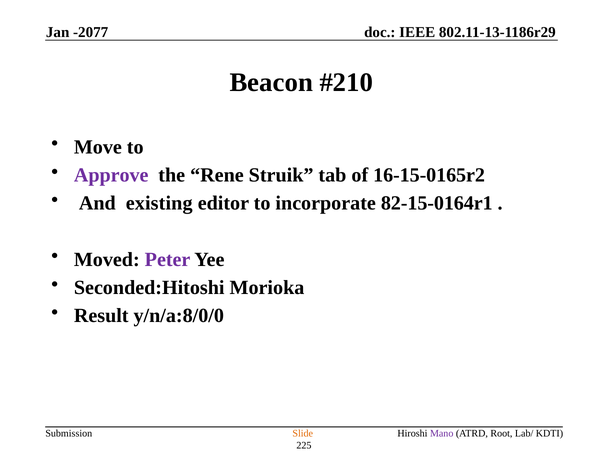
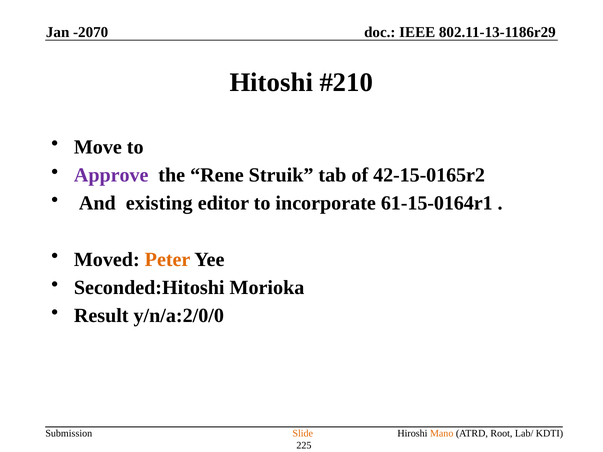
-2077: -2077 -> -2070 (91, 32)
Beacon: Beacon -> Hitoshi (271, 82)
16-15-0165r2: 16-15-0165r2 -> 42-15-0165r2 (429, 175)
82-15-0164r1: 82-15-0164r1 -> 61-15-0164r1 (437, 203)
Peter colour: purple -> orange (168, 260)
y/n/a:8/0/0: y/n/a:8/0/0 -> y/n/a:2/0/0 (179, 316)
Mano colour: purple -> orange (442, 434)
